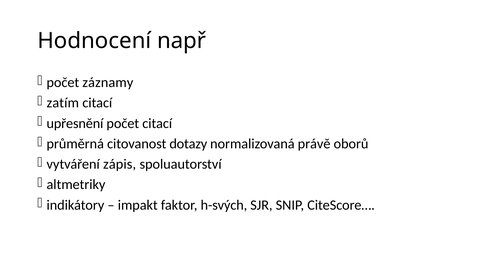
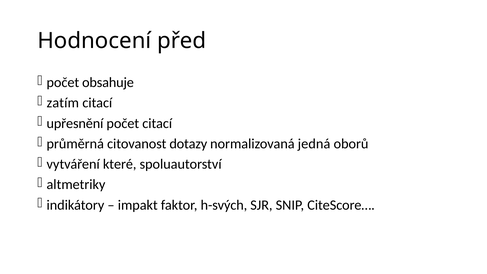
např: např -> před (182, 41)
záznamy: záznamy -> obsahuje (108, 82)
právě: právě -> jedná (314, 144)
zápis: zápis -> které (120, 164)
